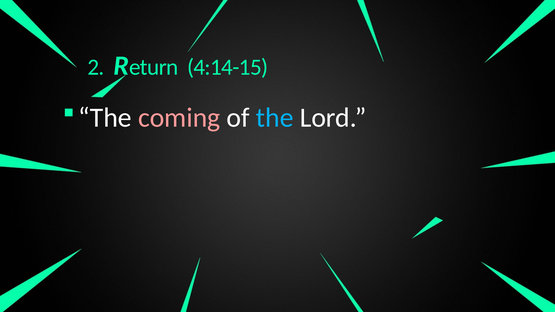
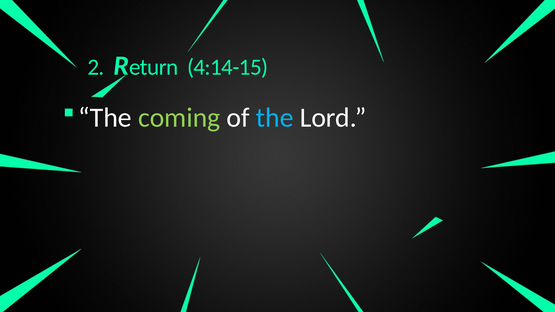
coming colour: pink -> light green (179, 118)
